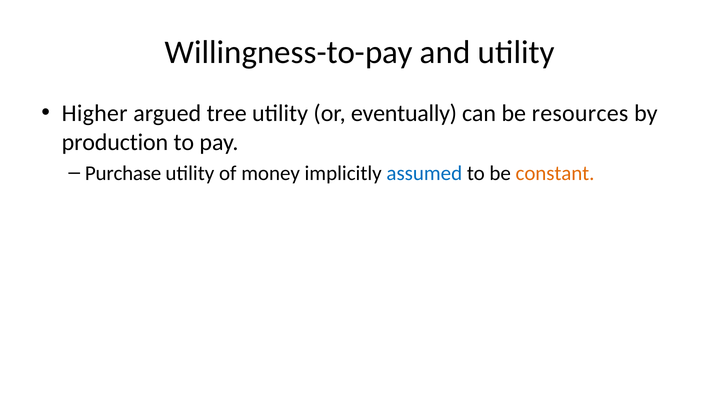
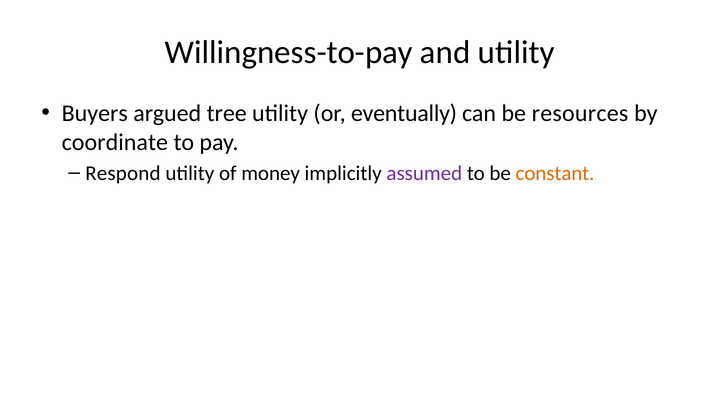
Higher: Higher -> Buyers (95, 113)
production: production -> coordinate (115, 142)
Purchase: Purchase -> Respond (123, 173)
assumed colour: blue -> purple (424, 173)
